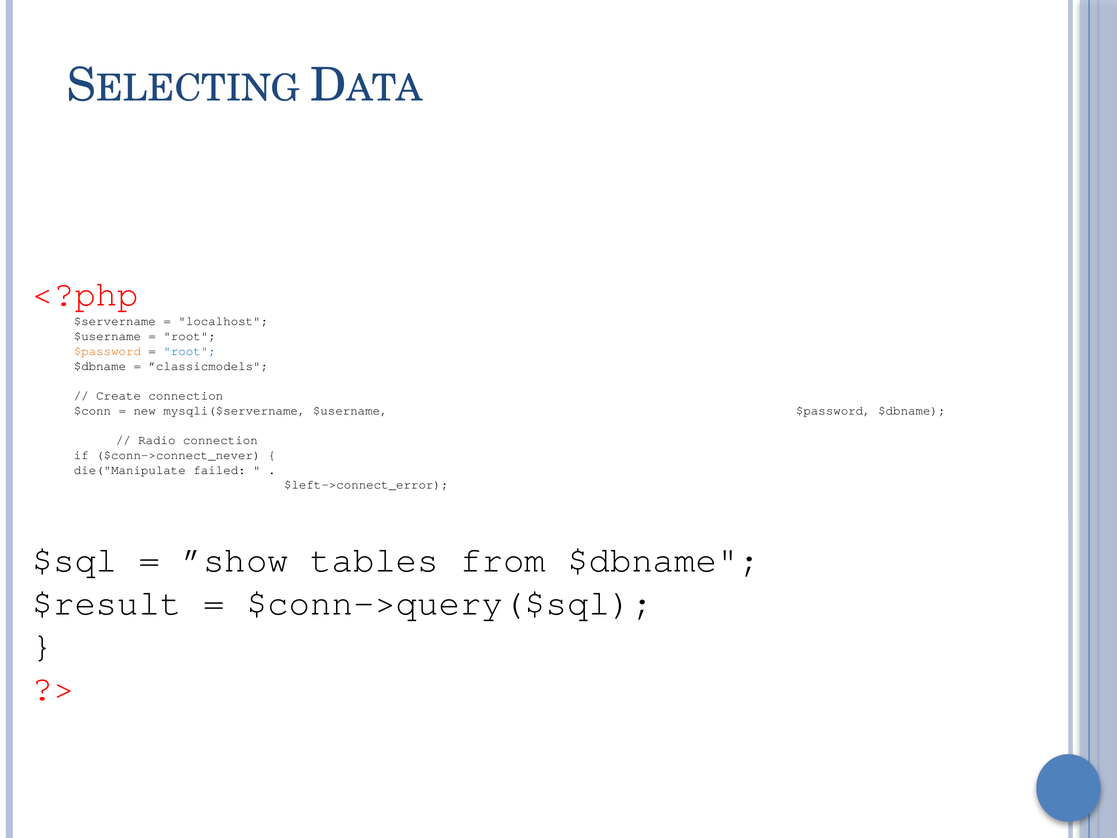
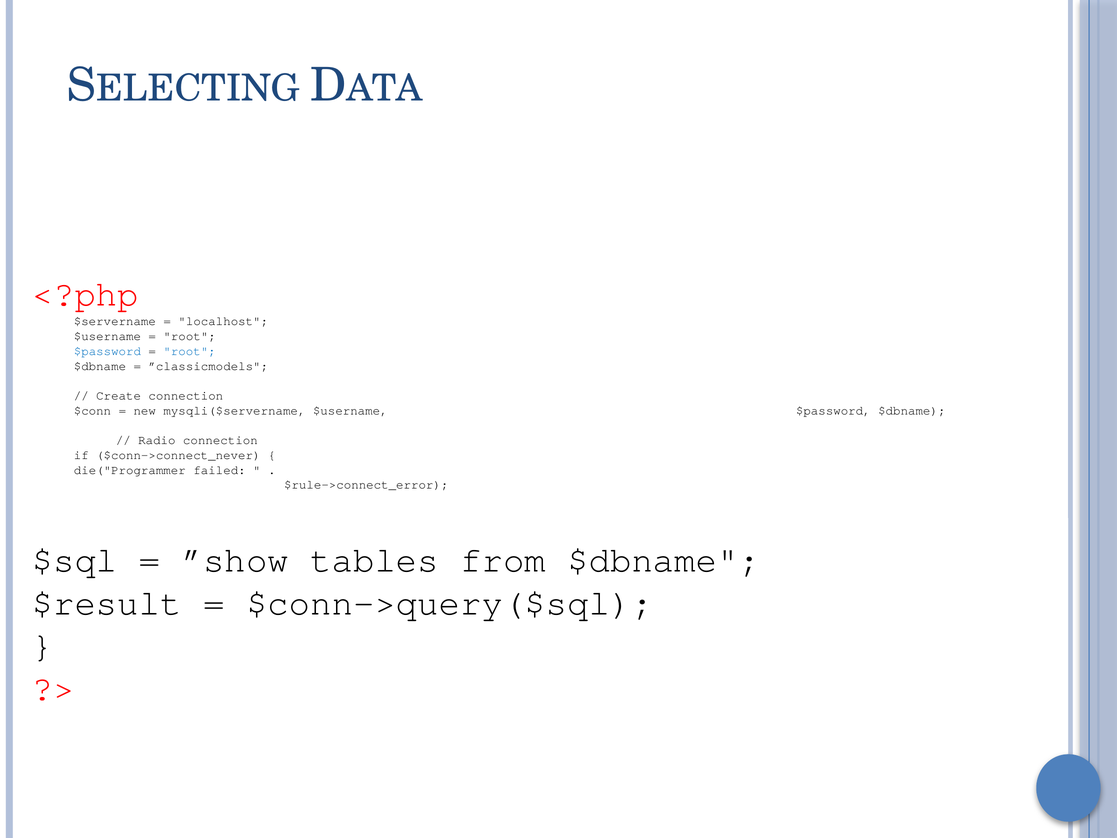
$password colour: orange -> blue (107, 351)
die("Manipulate: die("Manipulate -> die("Programmer (130, 470)
$left->connect_error: $left->connect_error -> $rule->connect_error (366, 485)
